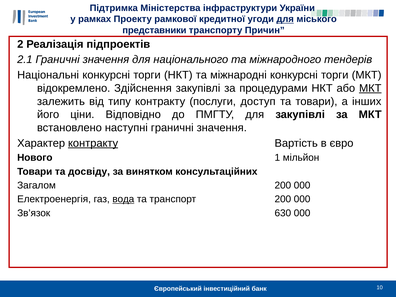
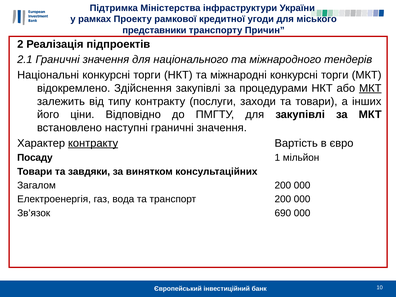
для underline: present -> none (285, 19)
доступ: доступ -> заходи (258, 101)
Нового: Нового -> Посаду (35, 158)
досвіду: досвіду -> завдяки (89, 171)
вода underline: present -> none (123, 199)
630: 630 -> 690 (283, 213)
